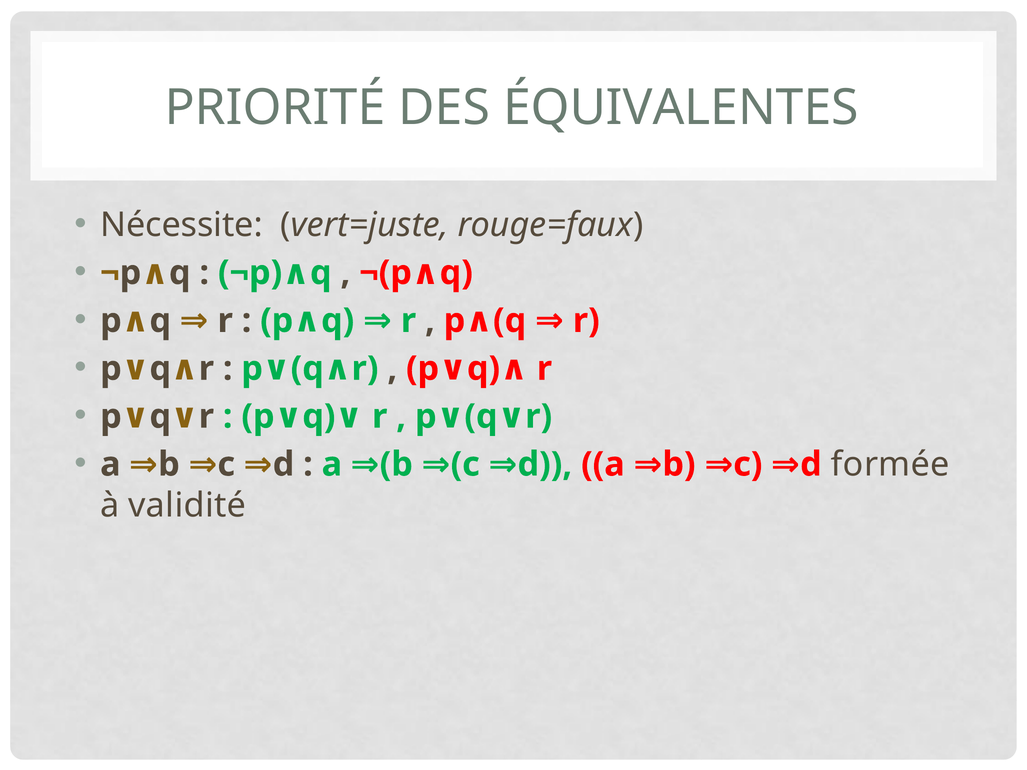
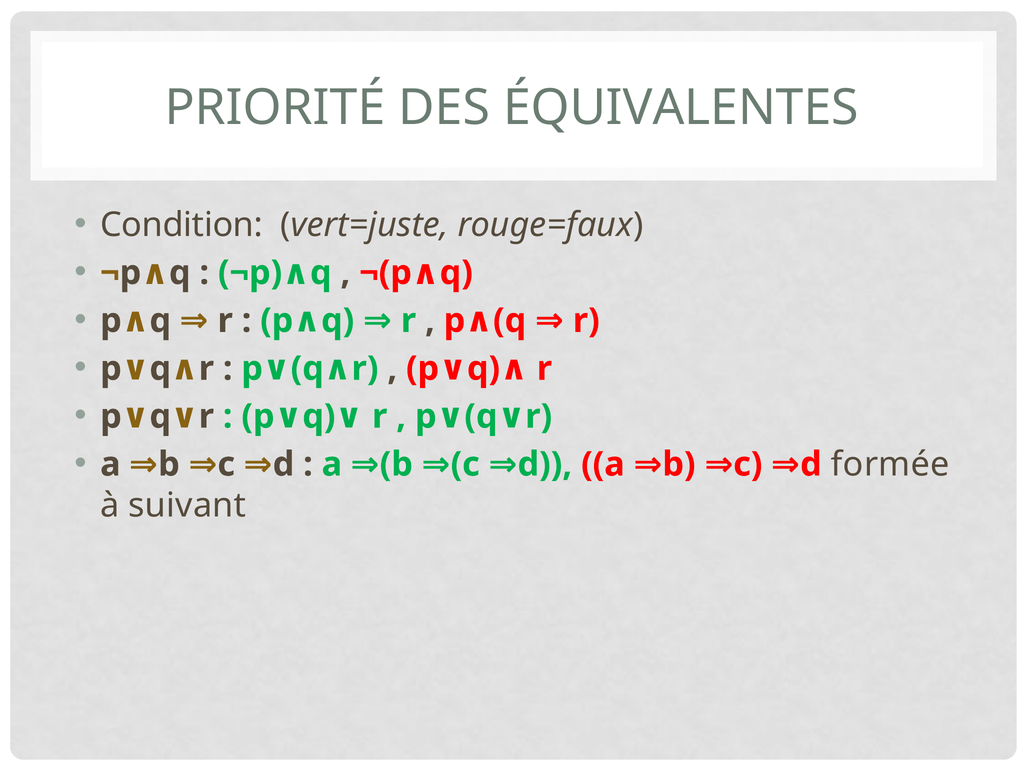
Nécessite: Nécessite -> Condition (182, 225)
validité: validité -> suivant (187, 506)
